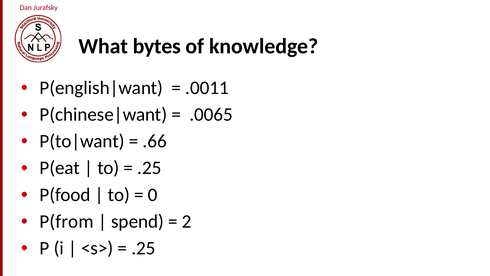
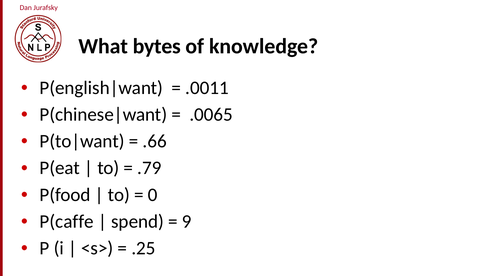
.25: .25 -> .79 (149, 168)
P(from: P(from -> P(caffe (67, 221)
2: 2 -> 9 (187, 221)
